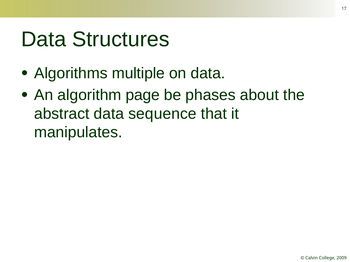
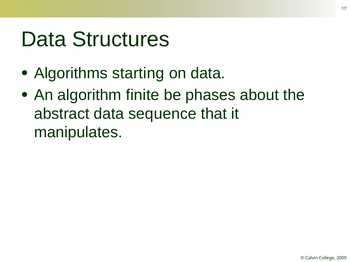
multiple: multiple -> starting (138, 73)
page: page -> finite (143, 95)
